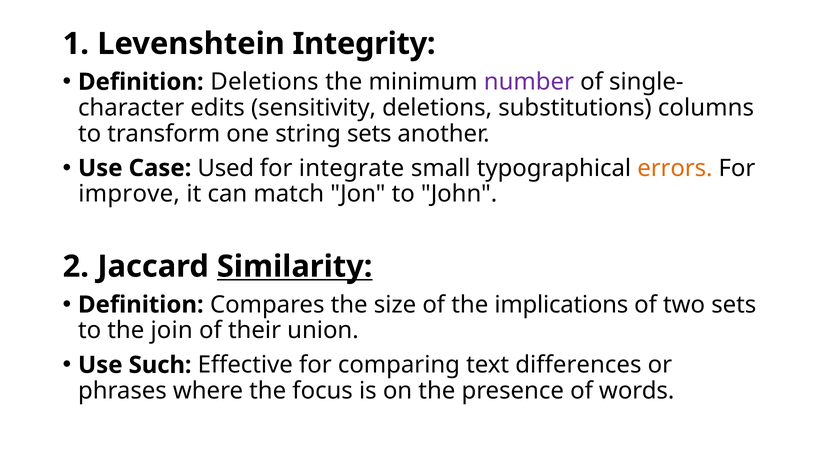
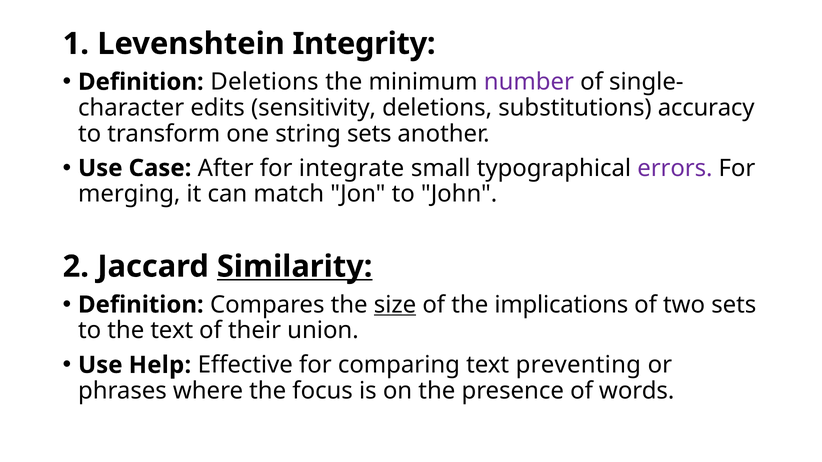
columns: columns -> accuracy (706, 108)
Used: Used -> After (226, 168)
errors colour: orange -> purple (675, 168)
improve: improve -> merging (129, 194)
size underline: none -> present (395, 305)
the join: join -> text (172, 331)
Such: Such -> Help (160, 365)
differences: differences -> preventing (578, 365)
